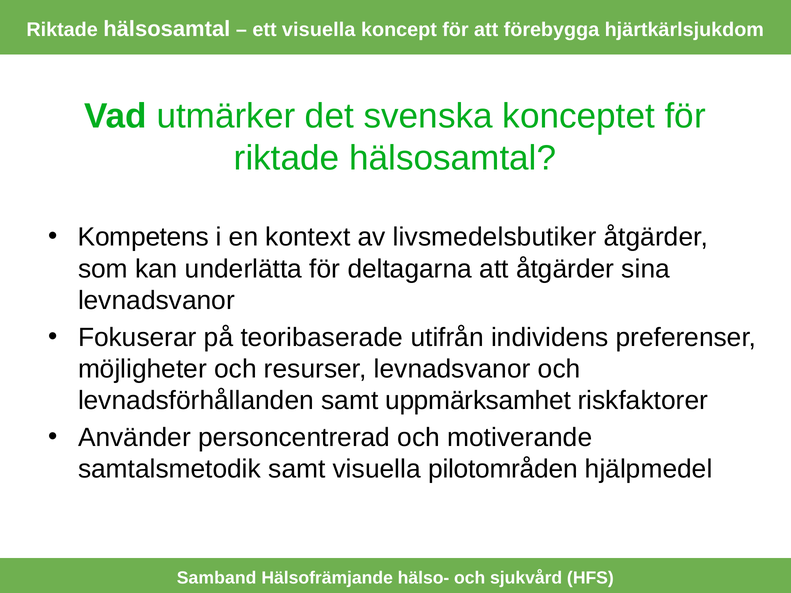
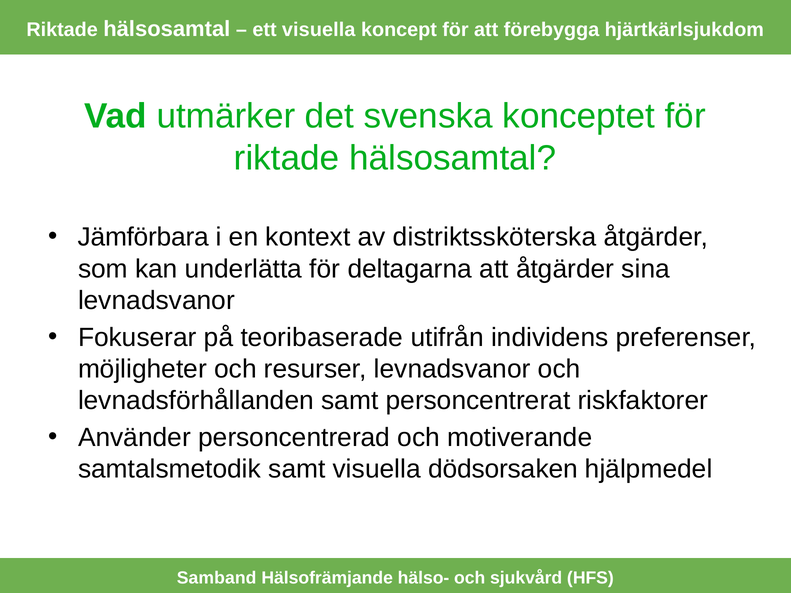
Kompetens: Kompetens -> Jämförbara (143, 237)
livsmedelsbutiker: livsmedelsbutiker -> distriktssköterska (495, 237)
uppmärksamhet: uppmärksamhet -> personcentrerat (478, 401)
pilotområden: pilotområden -> dödsorsaken (503, 469)
